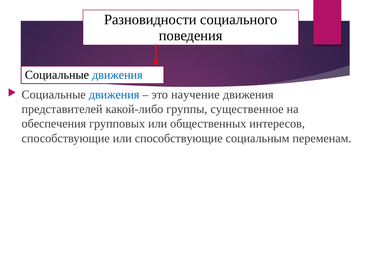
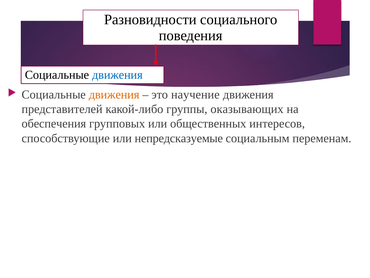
движения colour: blue -> orange (114, 94)
существенное: существенное -> оказывающих (247, 109)
или способствующие: способствующие -> непредсказуемые (179, 138)
